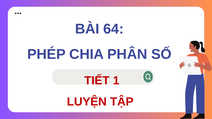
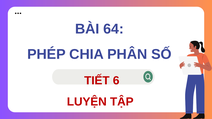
1: 1 -> 6 (116, 81)
